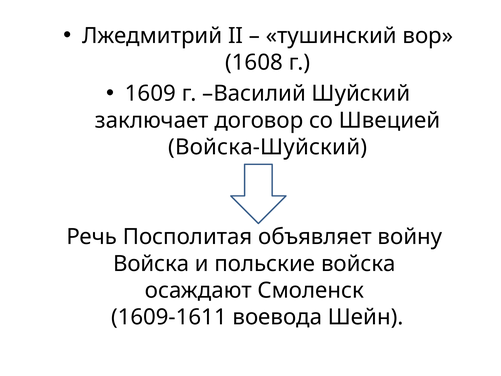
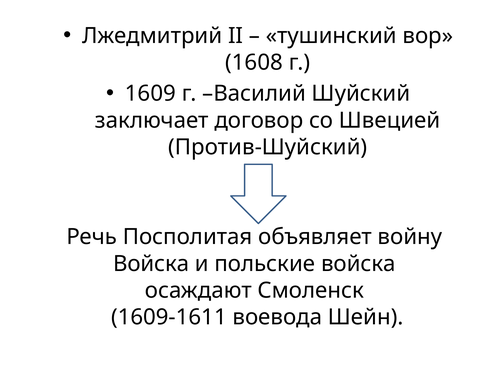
Войска-Шуйский: Войска-Шуйский -> Против-Шуйский (268, 147)
